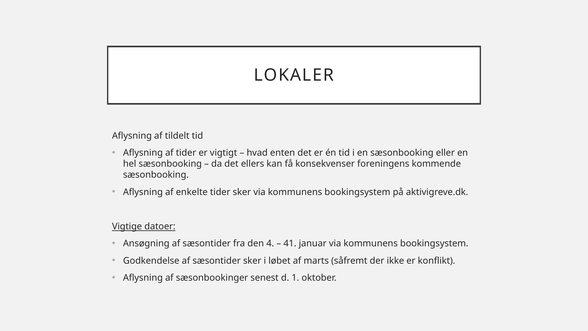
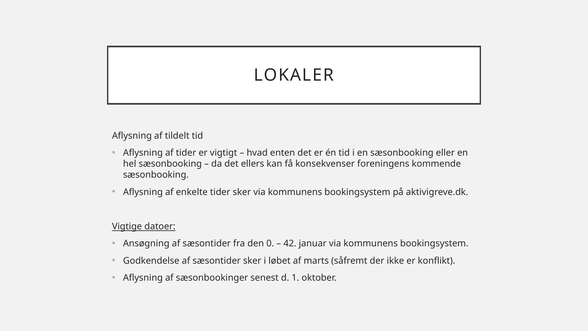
4: 4 -> 0 (270, 243)
41: 41 -> 42 (290, 243)
